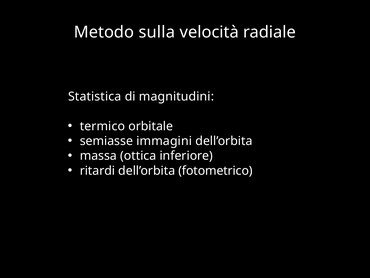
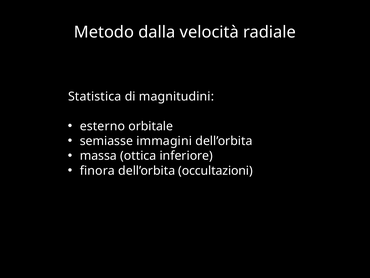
sulla: sulla -> dalla (157, 32)
termico: termico -> esterno (102, 126)
ritardi: ritardi -> finora (97, 170)
fotometrico: fotometrico -> occultazioni (215, 170)
